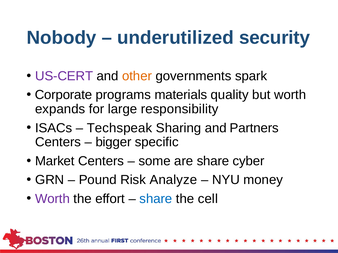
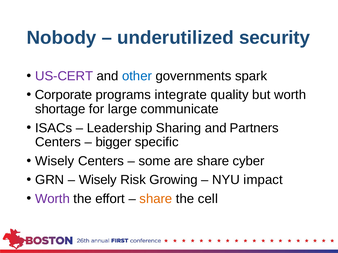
other colour: orange -> blue (137, 76)
materials: materials -> integrate (181, 95)
expands: expands -> shortage (60, 109)
responsibility: responsibility -> communicate (180, 109)
Techspeak: Techspeak -> Leadership (120, 128)
Market: Market -> Wisely (55, 161)
Pound: Pound -> Wisely (98, 180)
Analyze: Analyze -> Growing (174, 180)
money: money -> impact (263, 180)
share colour: blue -> orange (156, 199)
